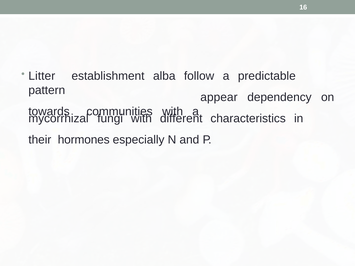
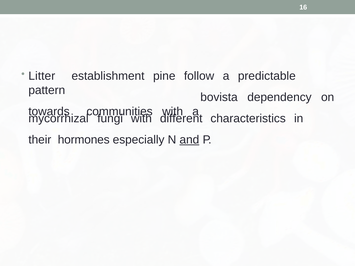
alba: alba -> pine (164, 76)
appear: appear -> bovista (219, 97)
and underline: none -> present (189, 140)
